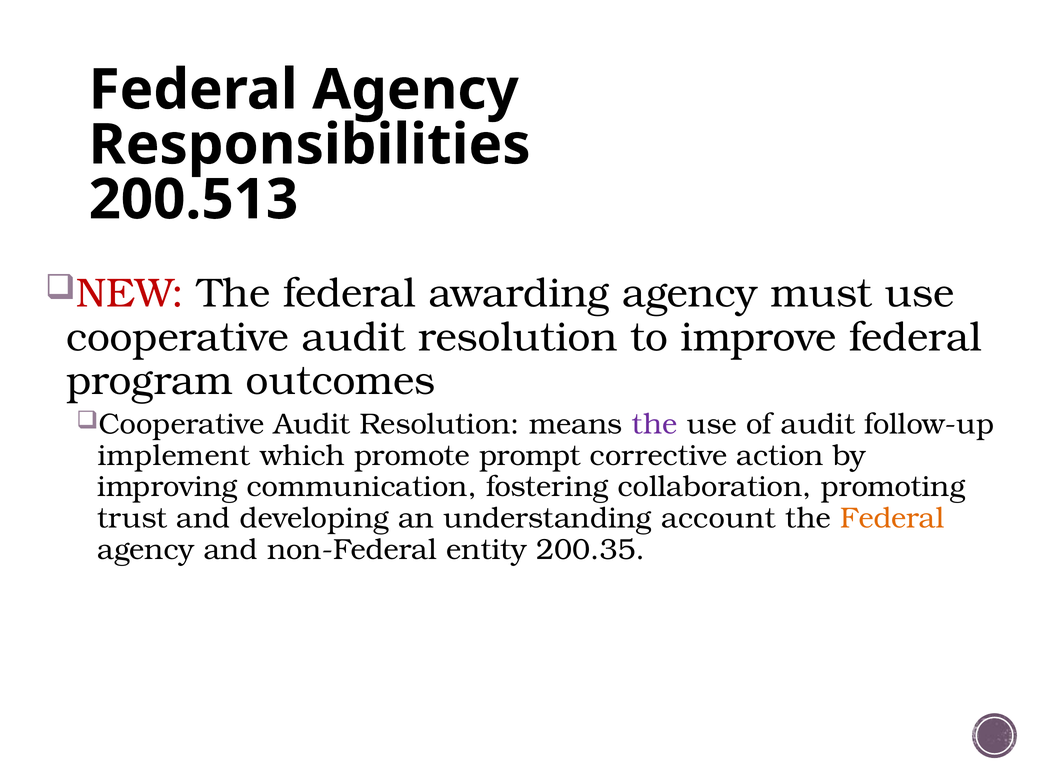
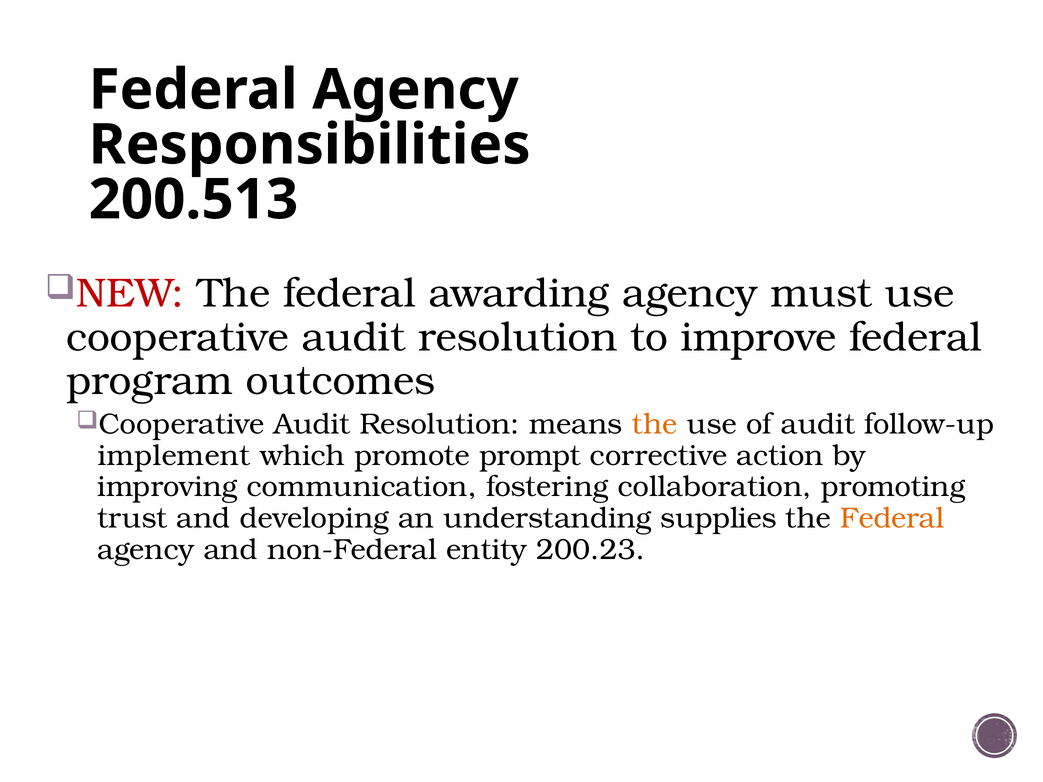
the colour: purple -> orange (655, 424)
account: account -> supplies (719, 518)
200.35: 200.35 -> 200.23 (591, 550)
